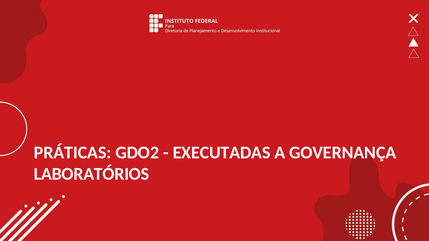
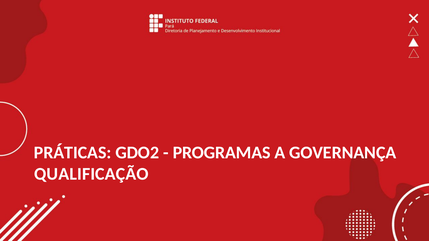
EXECUTADAS: EXECUTADAS -> PROGRAMAS (222, 153)
LABORATÓRIOS: LABORATÓRIOS -> QUALIFICAÇÃO (91, 174)
